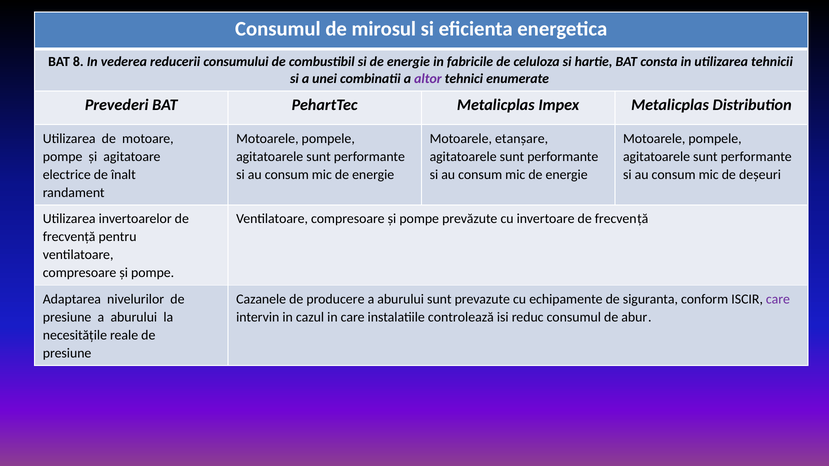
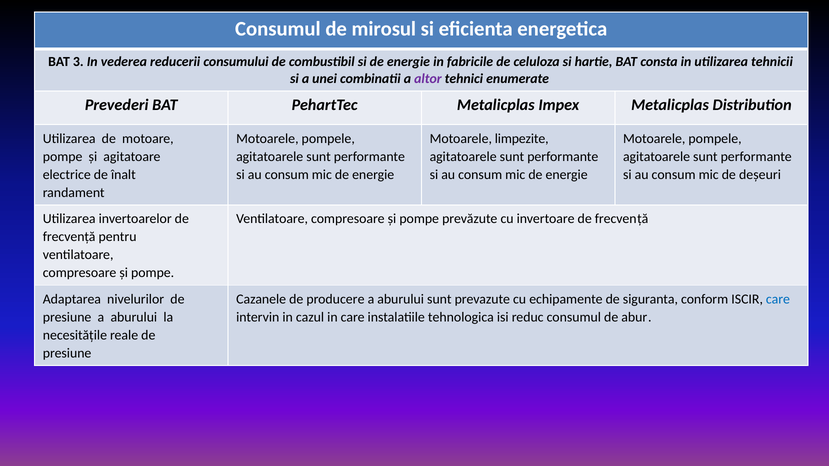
8: 8 -> 3 (78, 62)
etanșare: etanșare -> limpezite (522, 139)
care colour: purple -> blue (778, 299)
controlează: controlează -> tehnologica (461, 317)
